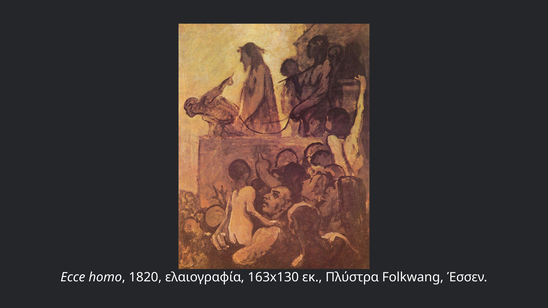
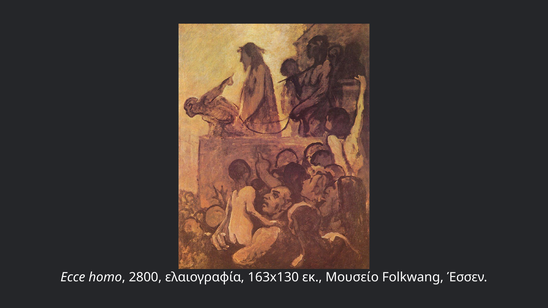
1820: 1820 -> 2800 (145, 277)
Πλύστρα: Πλύστρα -> Μουσείο (352, 277)
